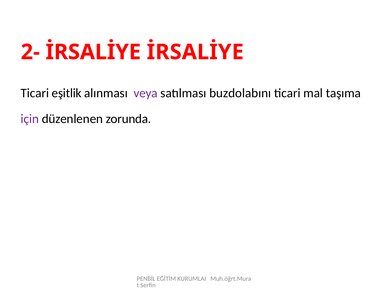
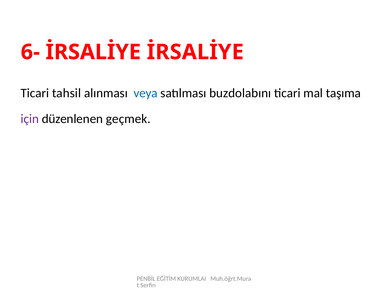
2-: 2- -> 6- (30, 52)
eşitlik: eşitlik -> tahsil (67, 93)
veya colour: purple -> blue (146, 93)
zorunda: zorunda -> geçmek (128, 119)
